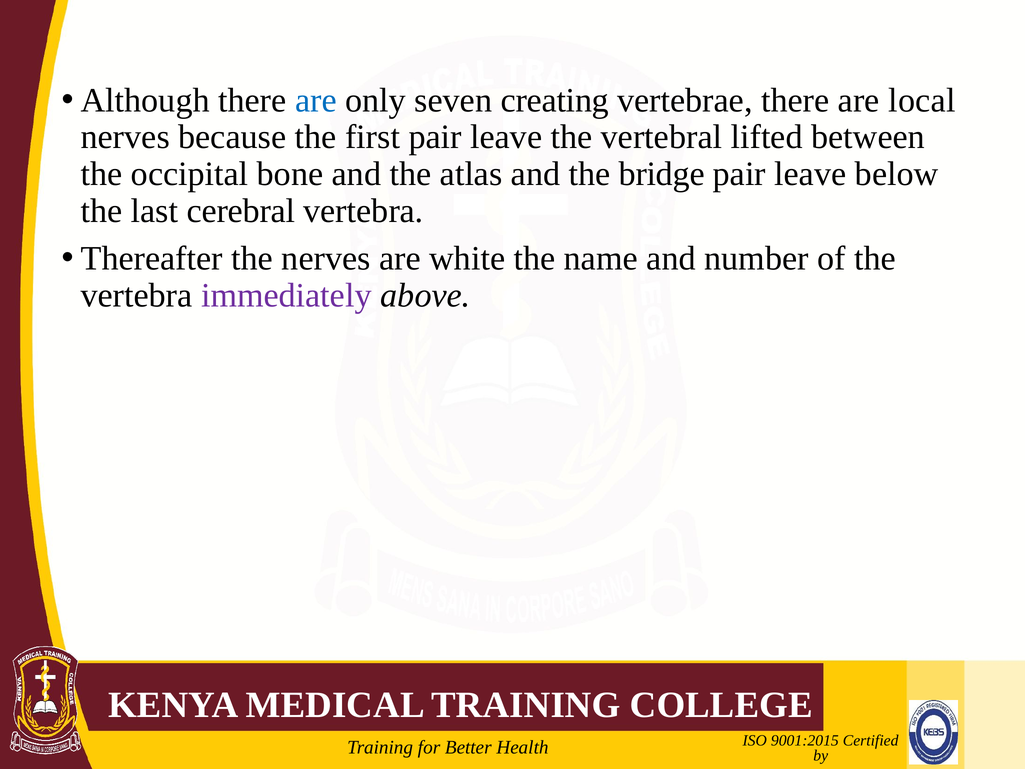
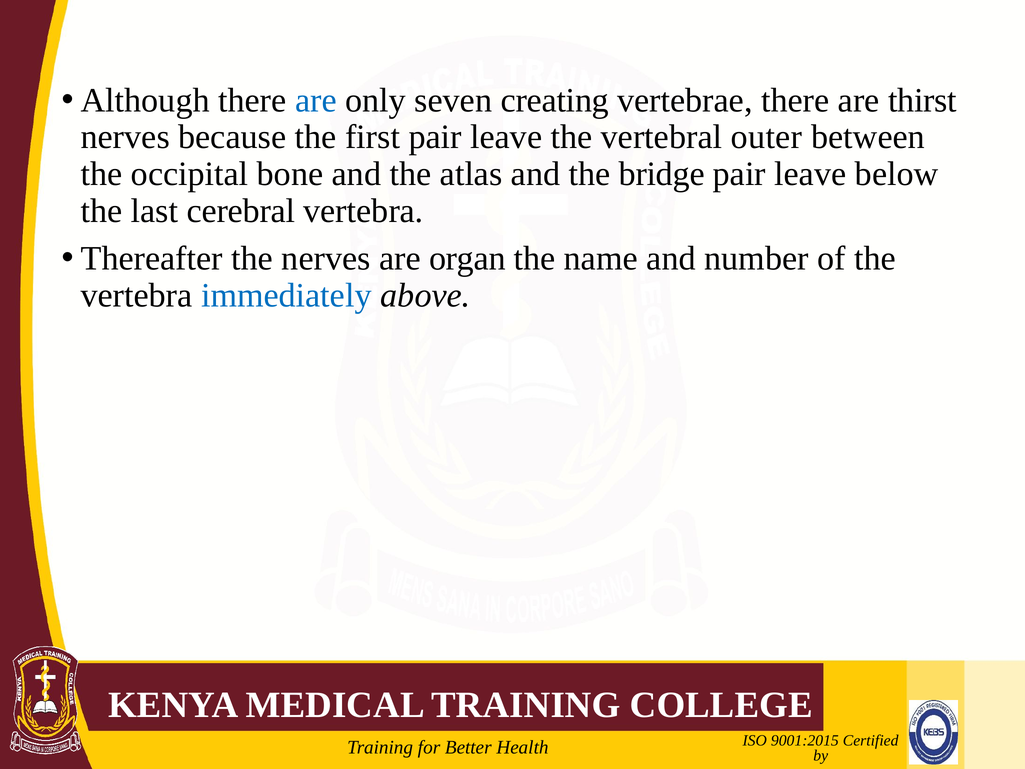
local: local -> thirst (922, 100)
lifted: lifted -> outer (767, 137)
white: white -> organ (467, 258)
immediately colour: purple -> blue (286, 295)
